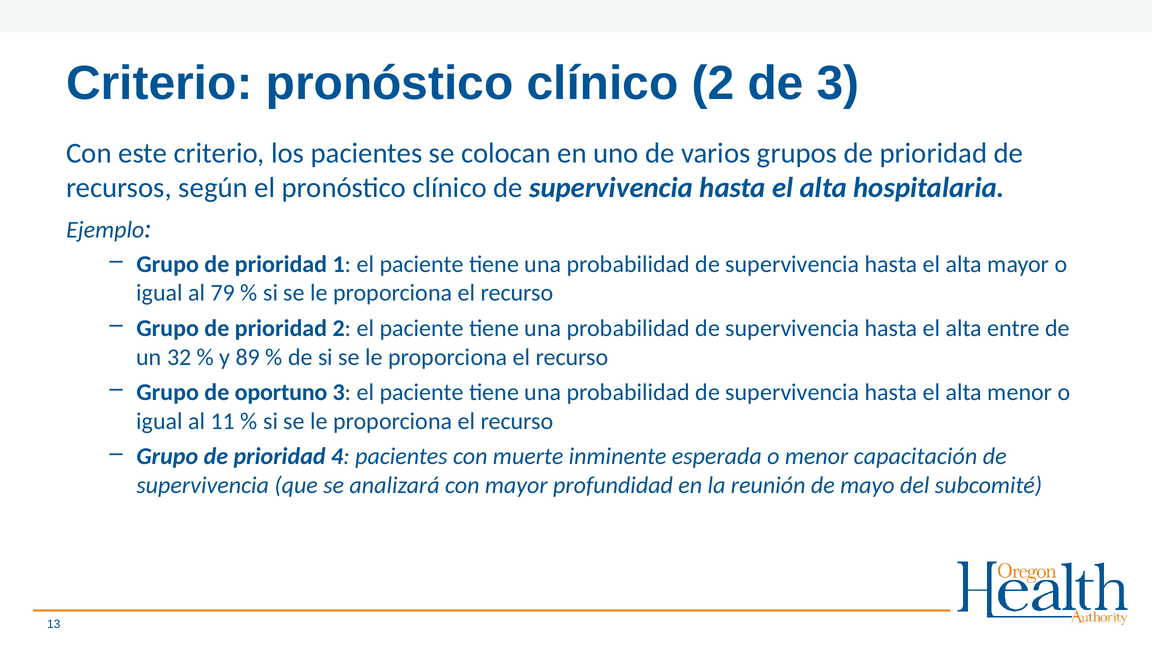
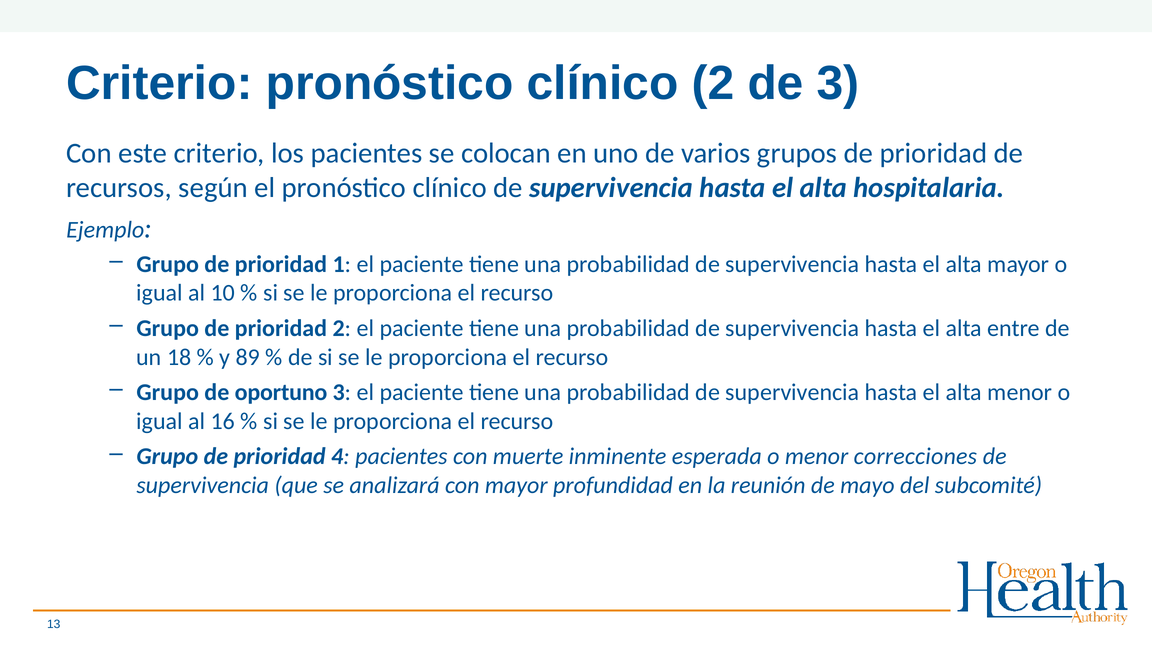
79: 79 -> 10 (223, 293)
32: 32 -> 18 (179, 357)
11: 11 -> 16 (223, 421)
capacitación: capacitación -> correcciones (915, 456)
